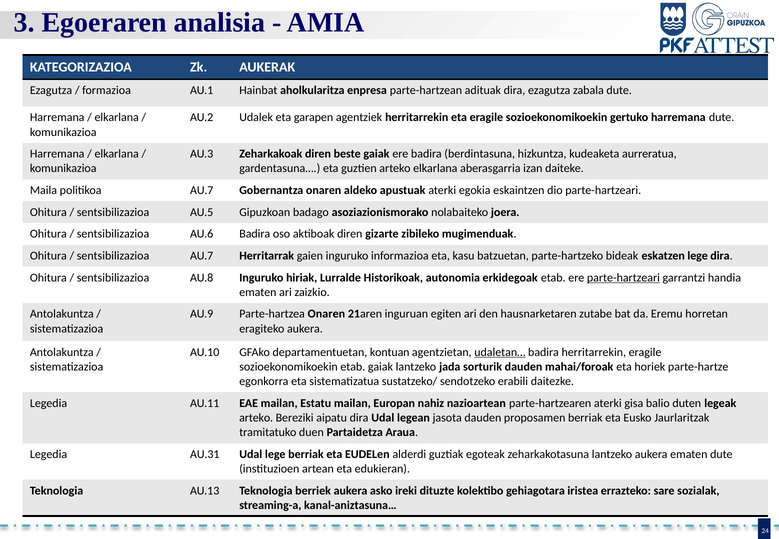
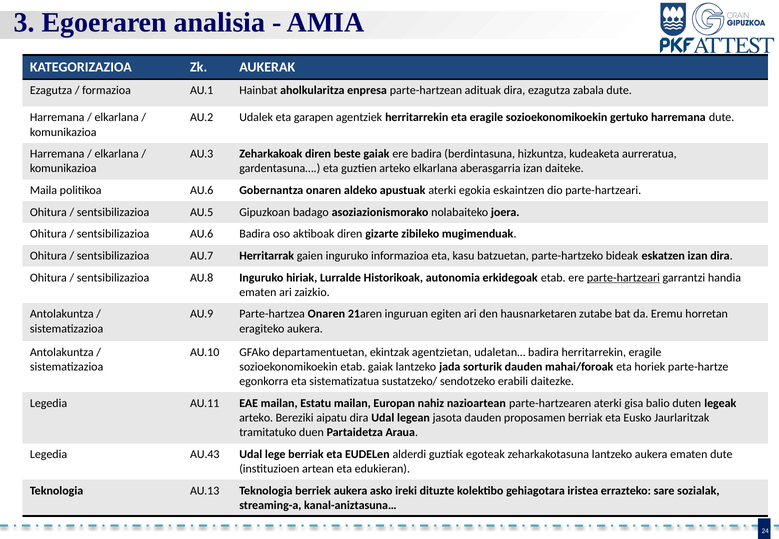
politikoa AU.7: AU.7 -> AU.6 (202, 190)
eskatzen lege: lege -> izan (698, 256)
kontuan: kontuan -> ekintzak (390, 352)
udaletan… underline: present -> none (500, 352)
AU.31: AU.31 -> AU.43 (205, 455)
